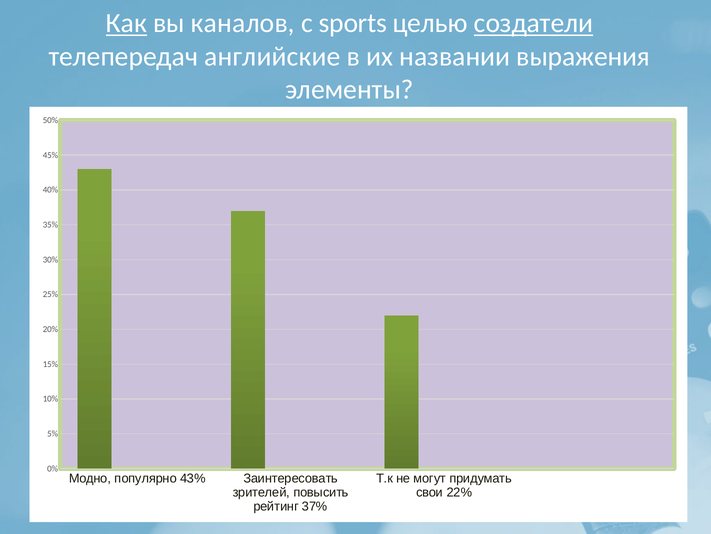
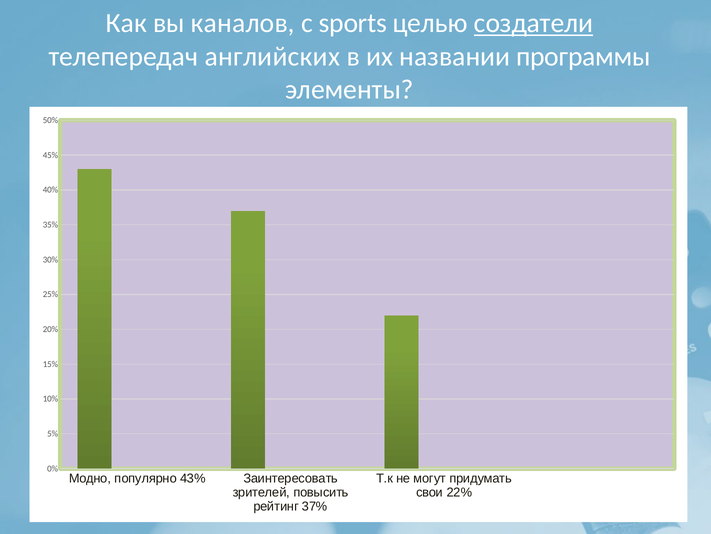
Как underline: present -> none (126, 23)
английские: английские -> английских (272, 56)
выражения: выражения -> программы (583, 56)
